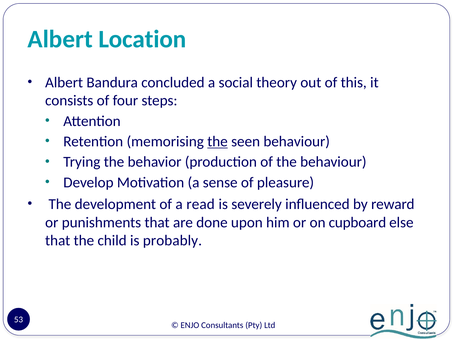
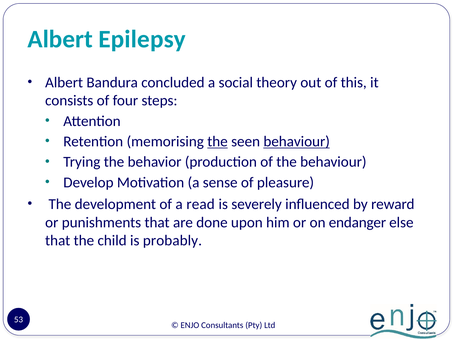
Location: Location -> Epilepsy (142, 39)
behaviour underline: none -> present (297, 141)
cupboard: cupboard -> endanger (357, 222)
